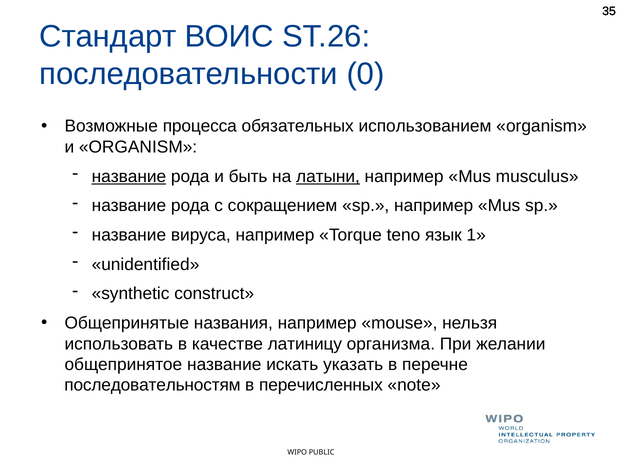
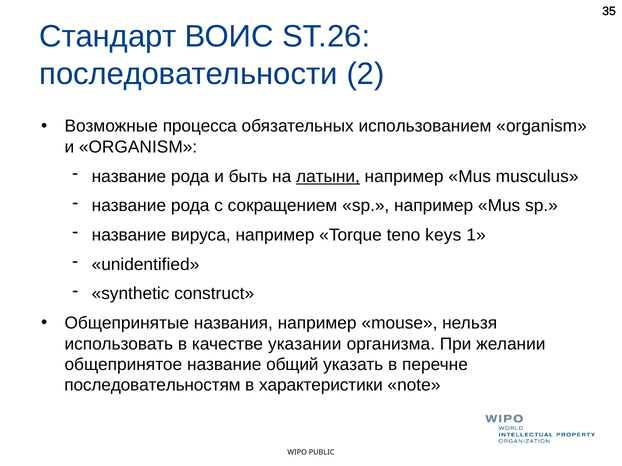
0: 0 -> 2 (366, 74)
название underline: present -> none (129, 177)
язык: язык -> keys (443, 235)
латиницу: латиницу -> указании (305, 344)
искать: искать -> общий (292, 365)
перечисленных: перечисленных -> характеристики (321, 386)
